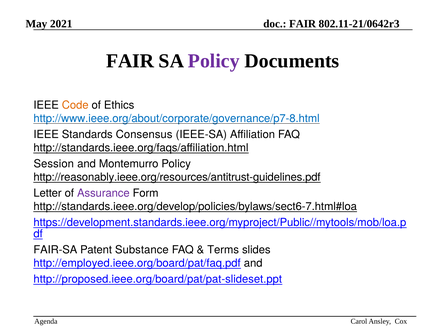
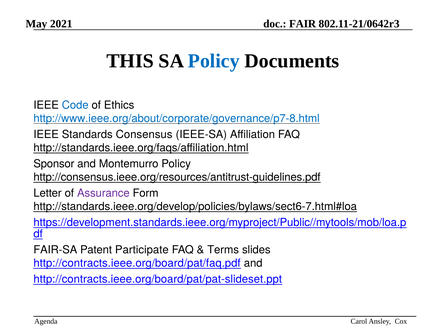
FAIR: FAIR -> THIS (130, 61)
Policy colour: purple -> blue (214, 61)
Code colour: orange -> blue (75, 105)
Session: Session -> Sponsor (54, 164)
http://reasonably.ieee.org/resources/antitrust-guidelines.pdf: http://reasonably.ieee.org/resources/antitrust-guidelines.pdf -> http://consensus.ieee.org/resources/antitrust-guidelines.pdf (177, 177)
Substance: Substance -> Participate (142, 249)
http://employed.ieee.org/board/pat/faq.pdf: http://employed.ieee.org/board/pat/faq.pdf -> http://contracts.ieee.org/board/pat/faq.pdf (137, 263)
http://proposed.ieee.org/board/pat/pat-slideset.ppt: http://proposed.ieee.org/board/pat/pat-slideset.ppt -> http://contracts.ieee.org/board/pat/pat-slideset.ppt (158, 279)
